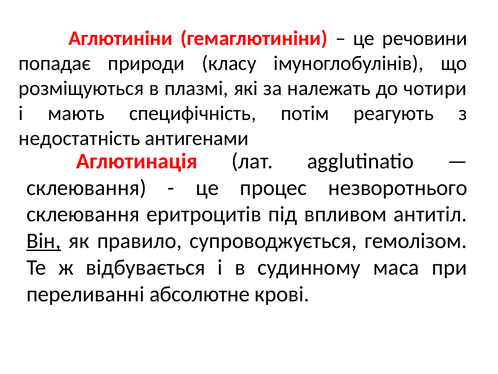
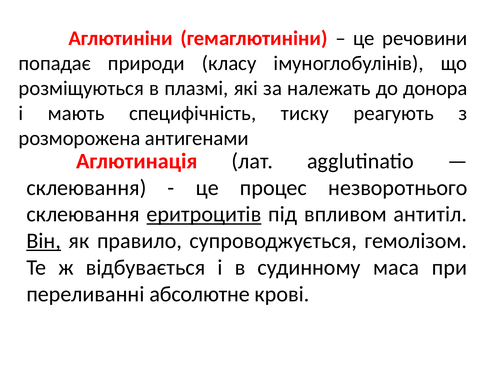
чотири: чотири -> донора (435, 88)
потім: потім -> тиску (305, 113)
недостатність: недостатність -> розморожена (80, 138)
еритроцитів underline: none -> present (204, 214)
